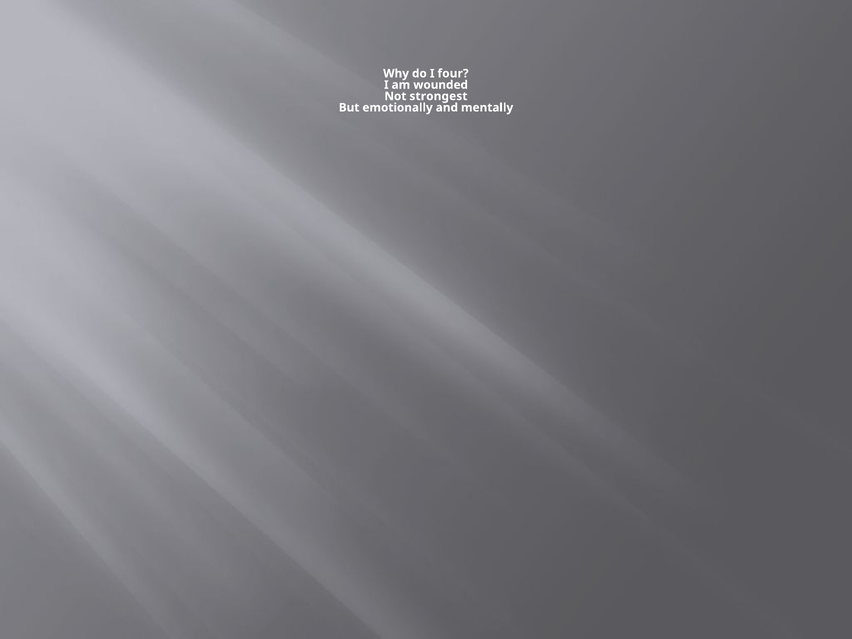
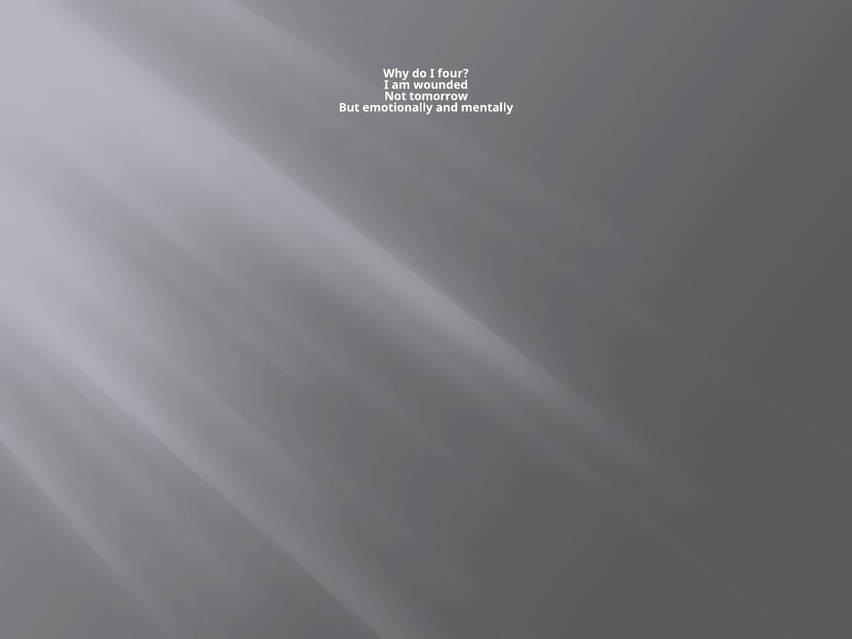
strongest: strongest -> tomorrow (439, 96)
